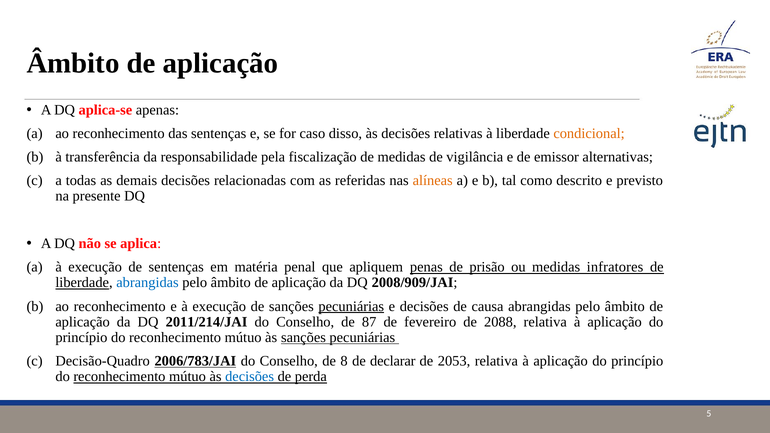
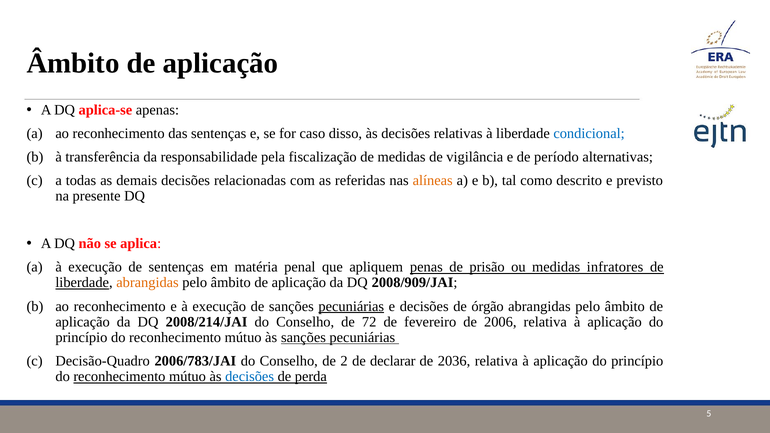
condicional colour: orange -> blue (589, 133)
emissor: emissor -> período (556, 157)
abrangidas colour: blue -> orange (148, 283)
causa: causa -> órgão (488, 306)
2011/214/JAI: 2011/214/JAI -> 2008/214/JAI (207, 322)
87: 87 -> 72 (369, 322)
2088: 2088 -> 2006 (500, 322)
2006/783/JAI underline: present -> none (195, 361)
8: 8 -> 2 (344, 361)
2053: 2053 -> 2036 (454, 361)
